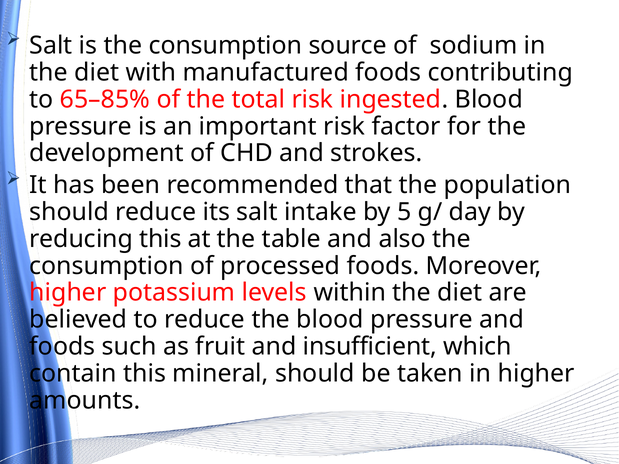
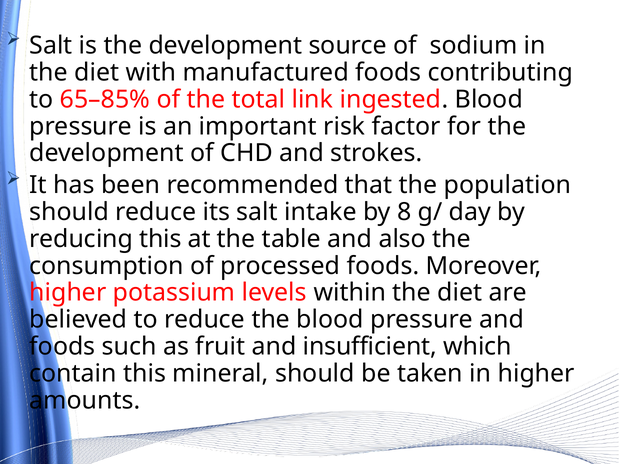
is the consumption: consumption -> development (225, 46)
total risk: risk -> link (312, 99)
5: 5 -> 8 (404, 212)
